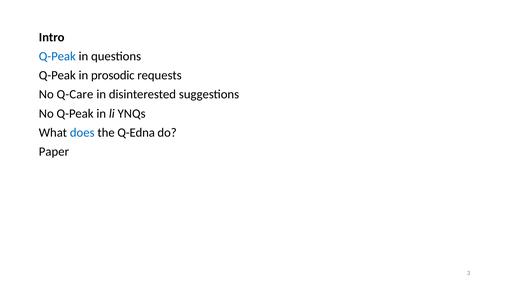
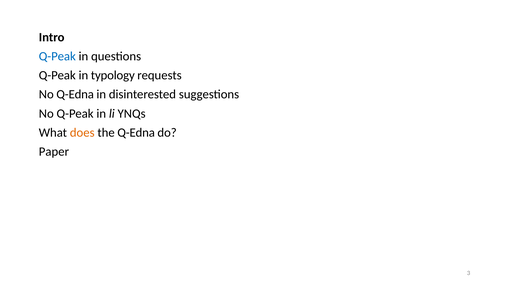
prosodic: prosodic -> typology (113, 76)
No Q-Care: Q-Care -> Q-Edna (75, 95)
does colour: blue -> orange (82, 133)
